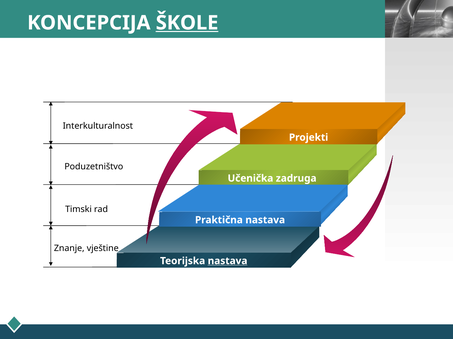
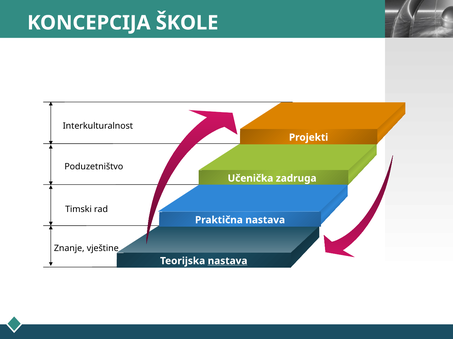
ŠKOLE underline: present -> none (187, 23)
